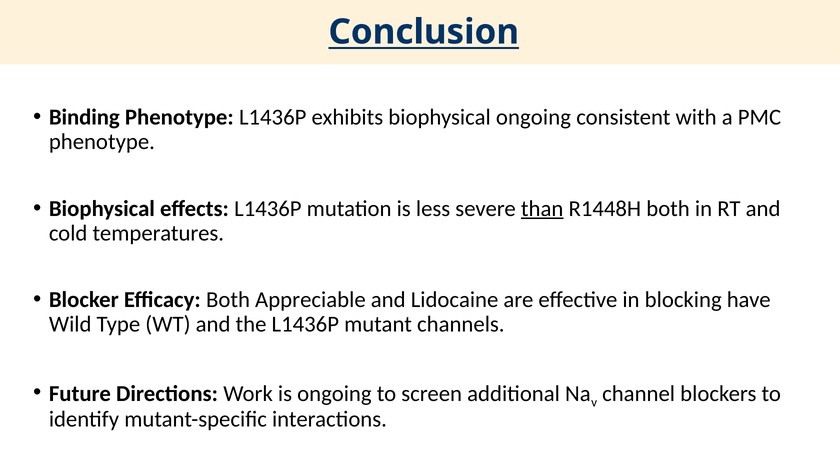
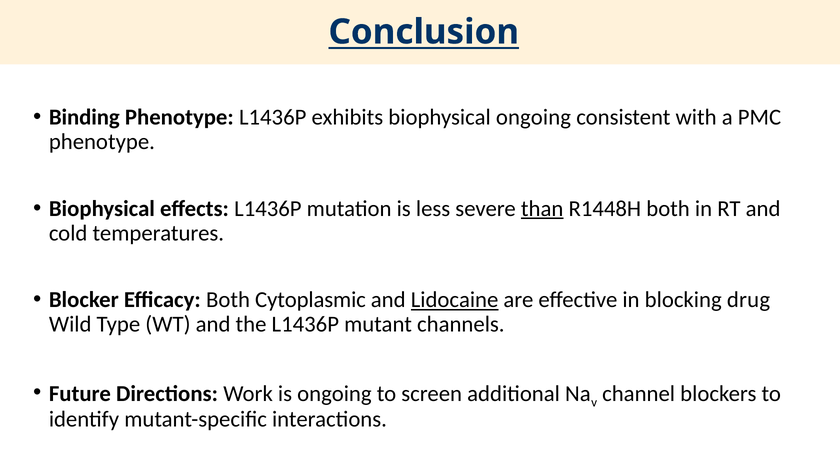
Appreciable: Appreciable -> Cytoplasmic (310, 300)
Lidocaine underline: none -> present (455, 300)
have: have -> drug (748, 300)
